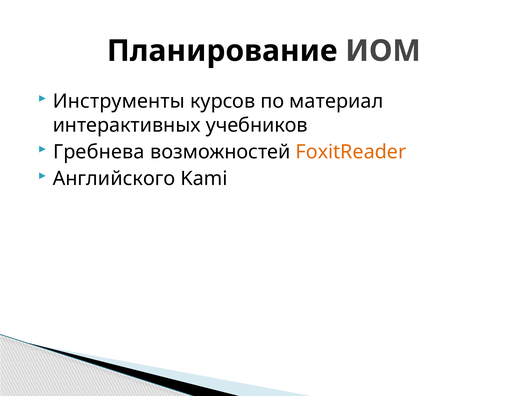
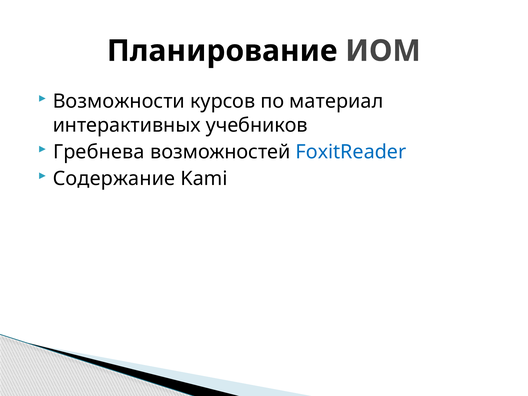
Инструменты: Инструменты -> Возможности (119, 101)
FoxitReader colour: orange -> blue (351, 152)
Английского: Английского -> Содержание (114, 179)
